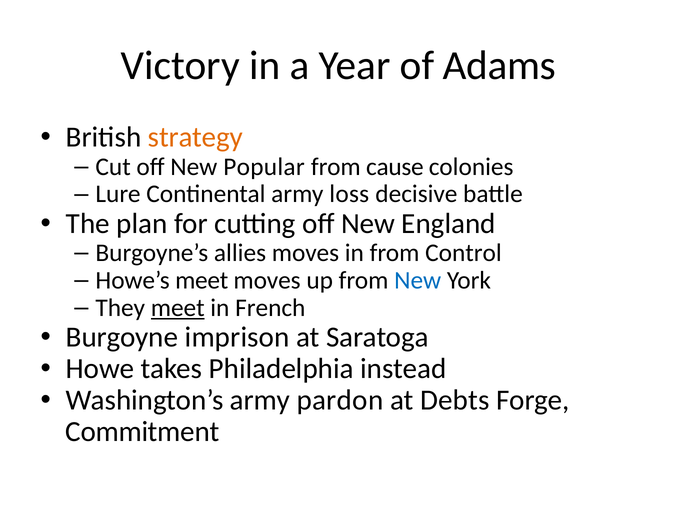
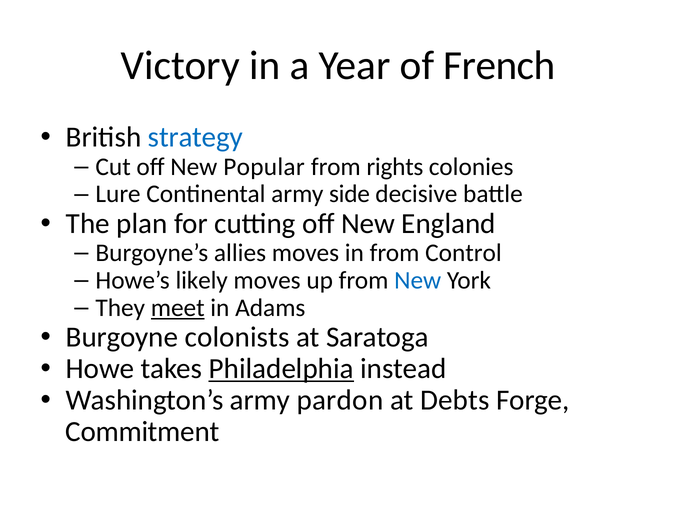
Adams: Adams -> French (499, 65)
strategy colour: orange -> blue (195, 137)
cause: cause -> rights (395, 167)
loss: loss -> side (349, 194)
Howe’s meet: meet -> likely (202, 280)
French: French -> Adams (270, 308)
imprison: imprison -> colonists (237, 337)
Philadelphia underline: none -> present (281, 369)
